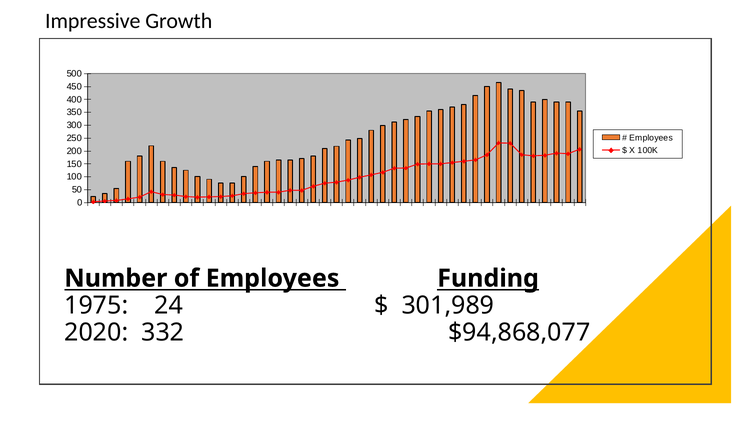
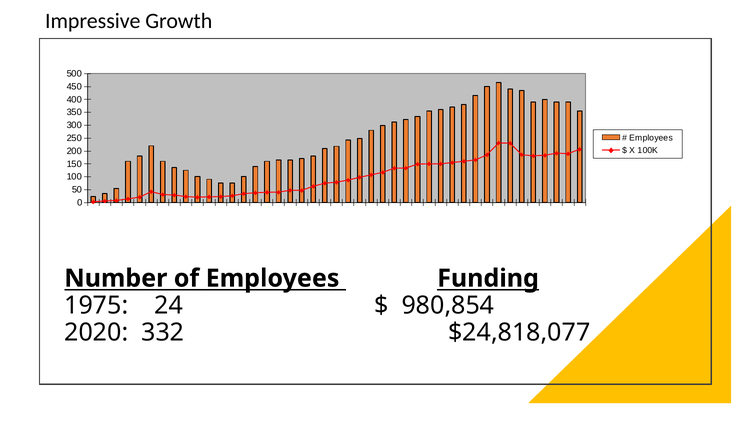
301,989: 301,989 -> 980,854 (448, 305)
$94,868,077: $94,868,077 -> $24,818,077 (519, 332)
